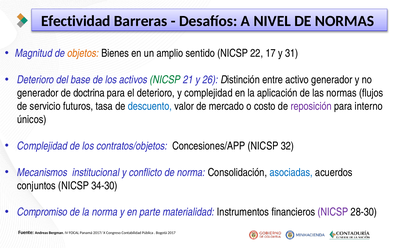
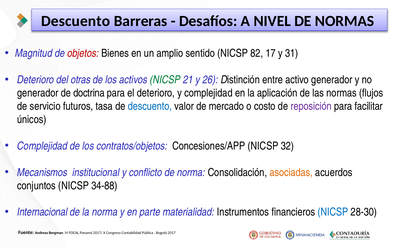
Efectividad: Efectividad -> Descuento (76, 21)
objetos colour: orange -> red (83, 53)
22: 22 -> 82 (257, 53)
base: base -> otras (81, 80)
interno: interno -> facilitar (369, 106)
asociadas colour: blue -> orange (291, 172)
34-30: 34-30 -> 34-88 (104, 185)
Compromiso: Compromiso -> Internacional (42, 212)
NICSP colour: purple -> blue (333, 212)
